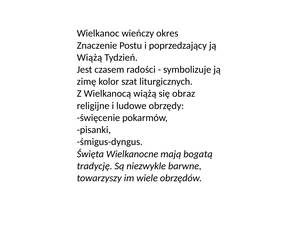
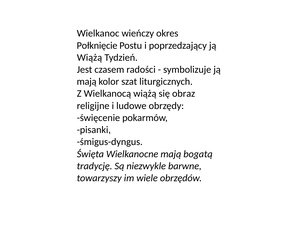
Znaczenie: Znaczenie -> Połknięcie (97, 45)
zimę: zimę -> mają (87, 82)
